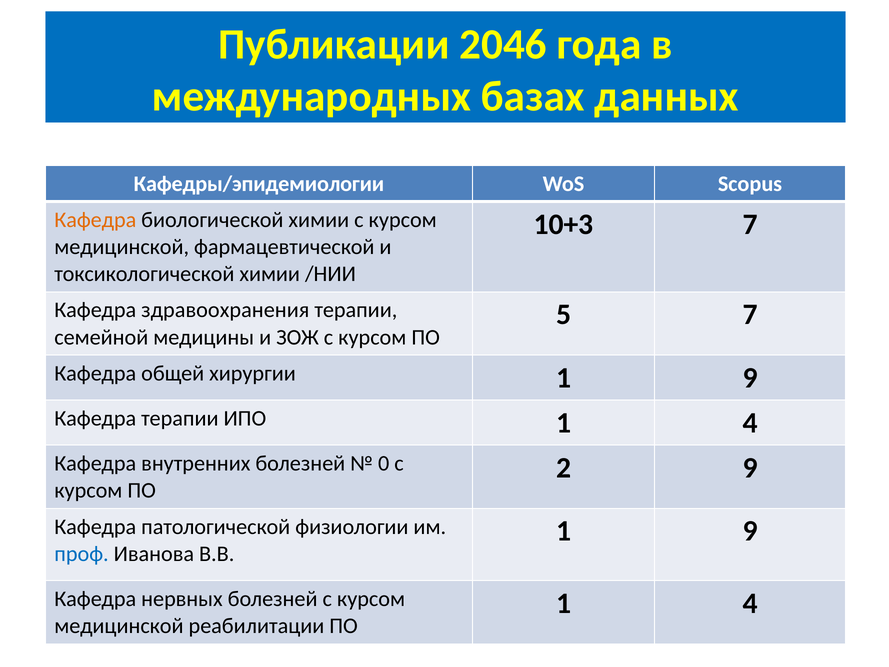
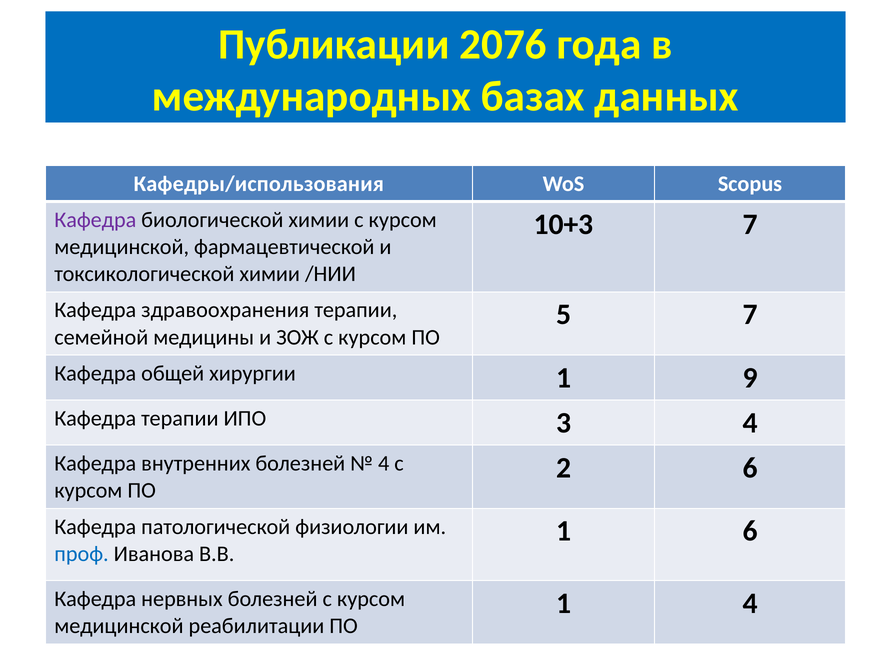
2046: 2046 -> 2076 (503, 45)
Кафедры/эпидемиологии: Кафедры/эпидемиологии -> Кафедры/использования (259, 184)
Кафедра colour: orange -> purple (95, 220)
ИПО 1: 1 -> 3 (564, 423)
0: 0 -> 4 (384, 463)
2 9: 9 -> 6 (750, 468)
9: 9 -> 6 (750, 531)
